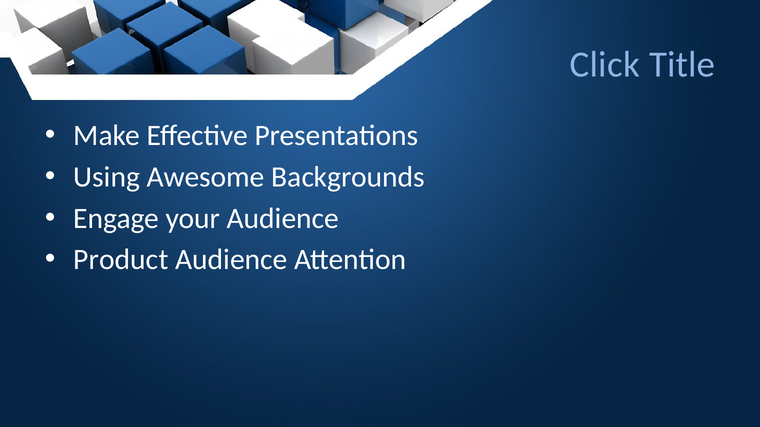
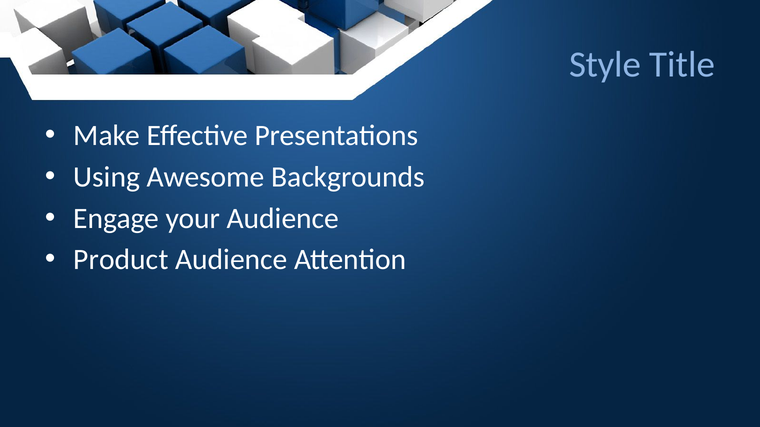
Click: Click -> Style (605, 65)
